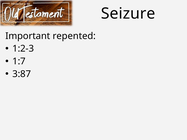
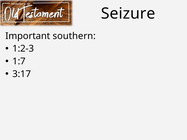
repented: repented -> southern (74, 36)
3:87: 3:87 -> 3:17 (22, 74)
